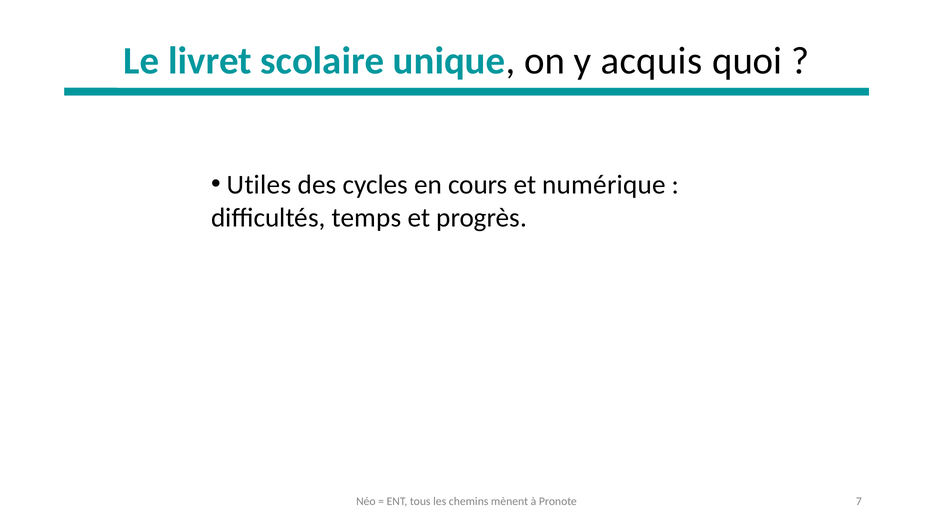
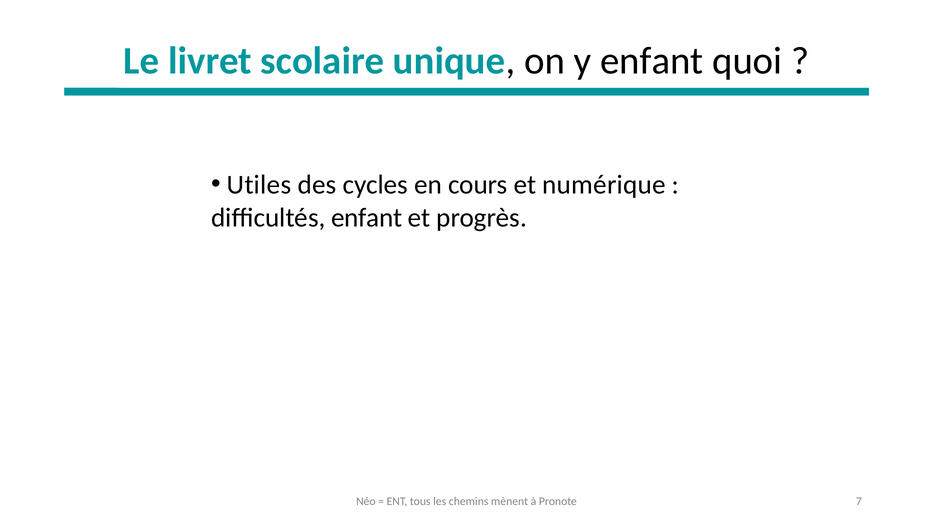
y acquis: acquis -> enfant (652, 61)
difficultés temps: temps -> enfant (367, 217)
